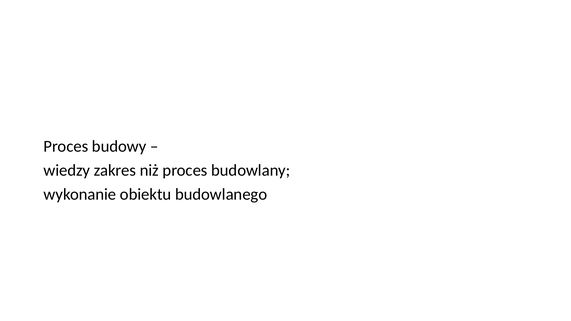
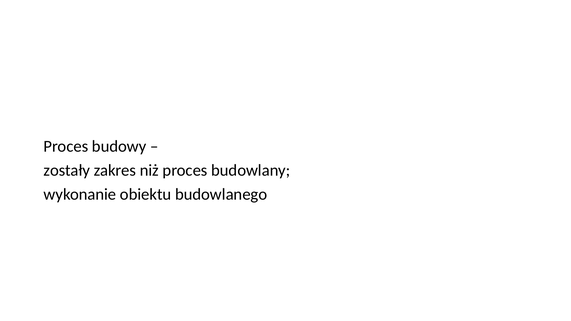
wiedzy: wiedzy -> zostały (67, 170)
